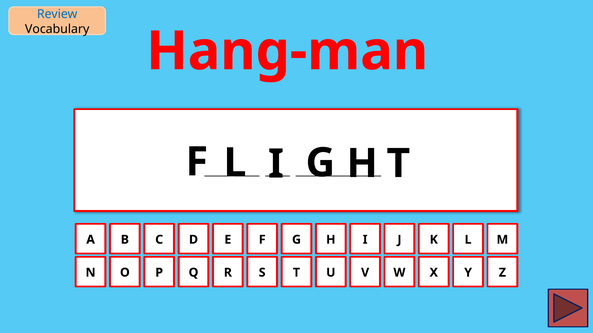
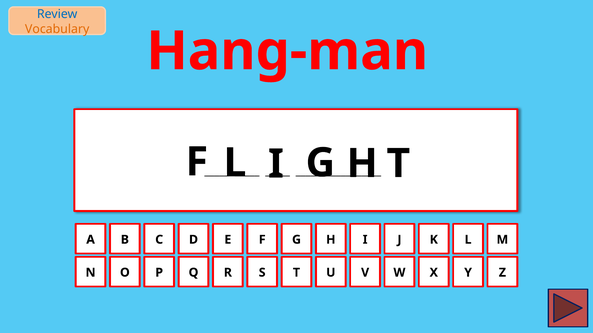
Vocabulary colour: black -> orange (57, 29)
